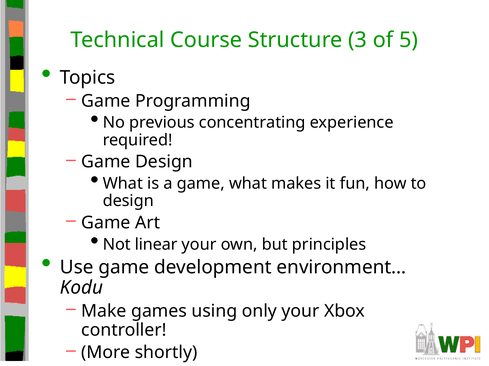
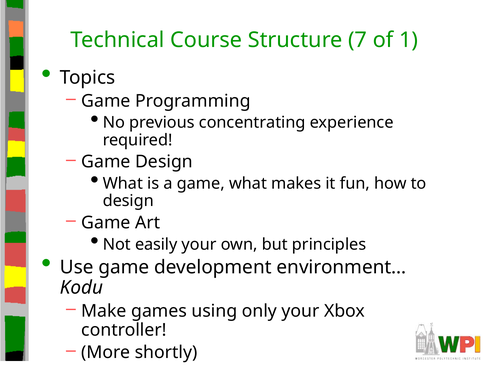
3: 3 -> 7 (358, 40)
5: 5 -> 1 (408, 40)
linear: linear -> easily (156, 245)
